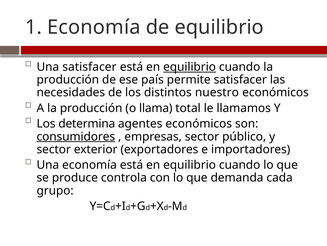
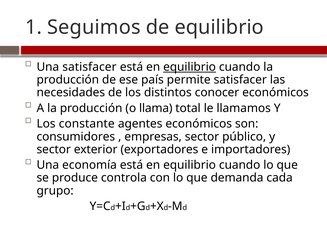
1 Economía: Economía -> Seguimos (94, 27)
nuestro: nuestro -> conocer (217, 92)
determina: determina -> constante (87, 123)
consumidores underline: present -> none (76, 136)
